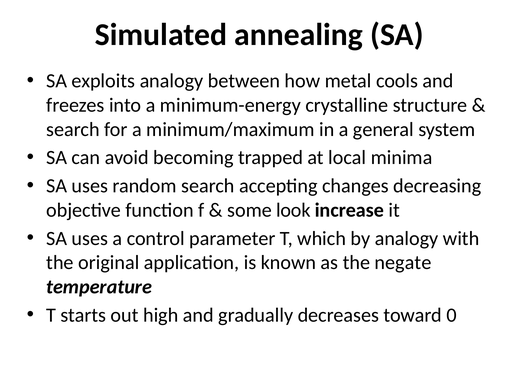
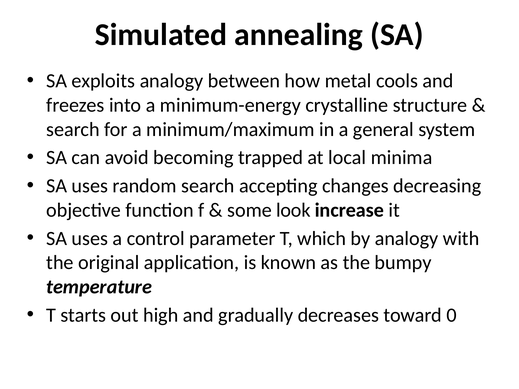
negate: negate -> bumpy (403, 263)
